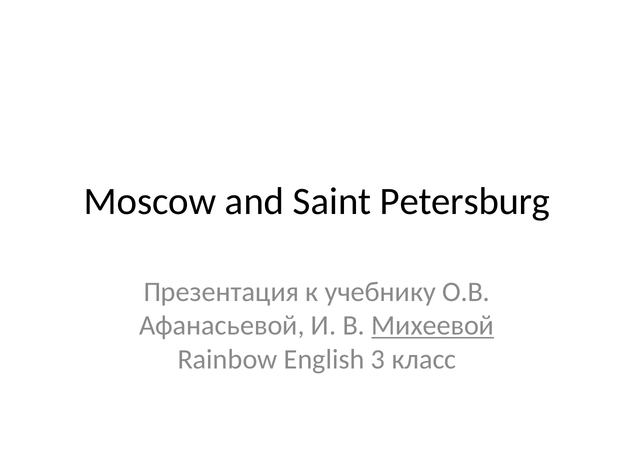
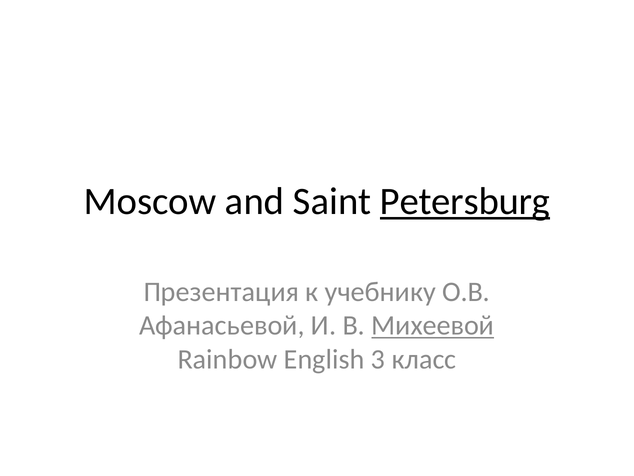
Petersburg underline: none -> present (465, 201)
